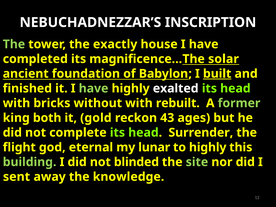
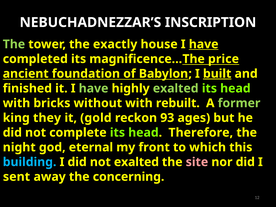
have underline: none -> present (204, 44)
solar: solar -> price (223, 59)
exalted colour: white -> light green (176, 88)
both: both -> they (47, 118)
43: 43 -> 93 (167, 118)
Surrender: Surrender -> Therefore (201, 133)
flight: flight -> night (19, 147)
lunar: lunar -> front (154, 147)
to highly: highly -> which (208, 147)
building colour: light green -> light blue (30, 162)
not blinded: blinded -> exalted (136, 162)
site colour: light green -> pink (197, 162)
knowledge: knowledge -> concerning (129, 177)
